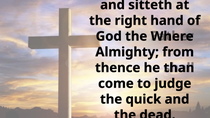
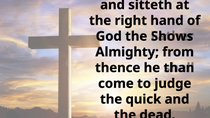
Where: Where -> Shows (172, 36)
